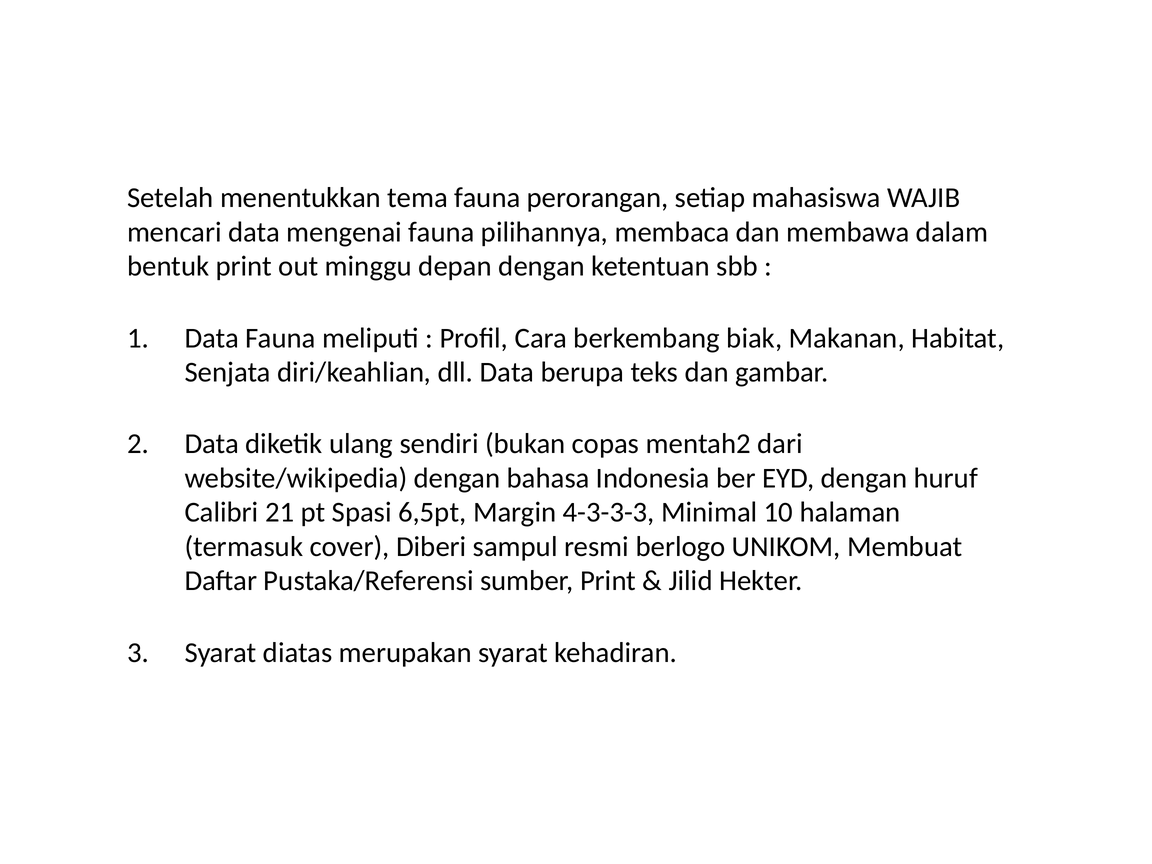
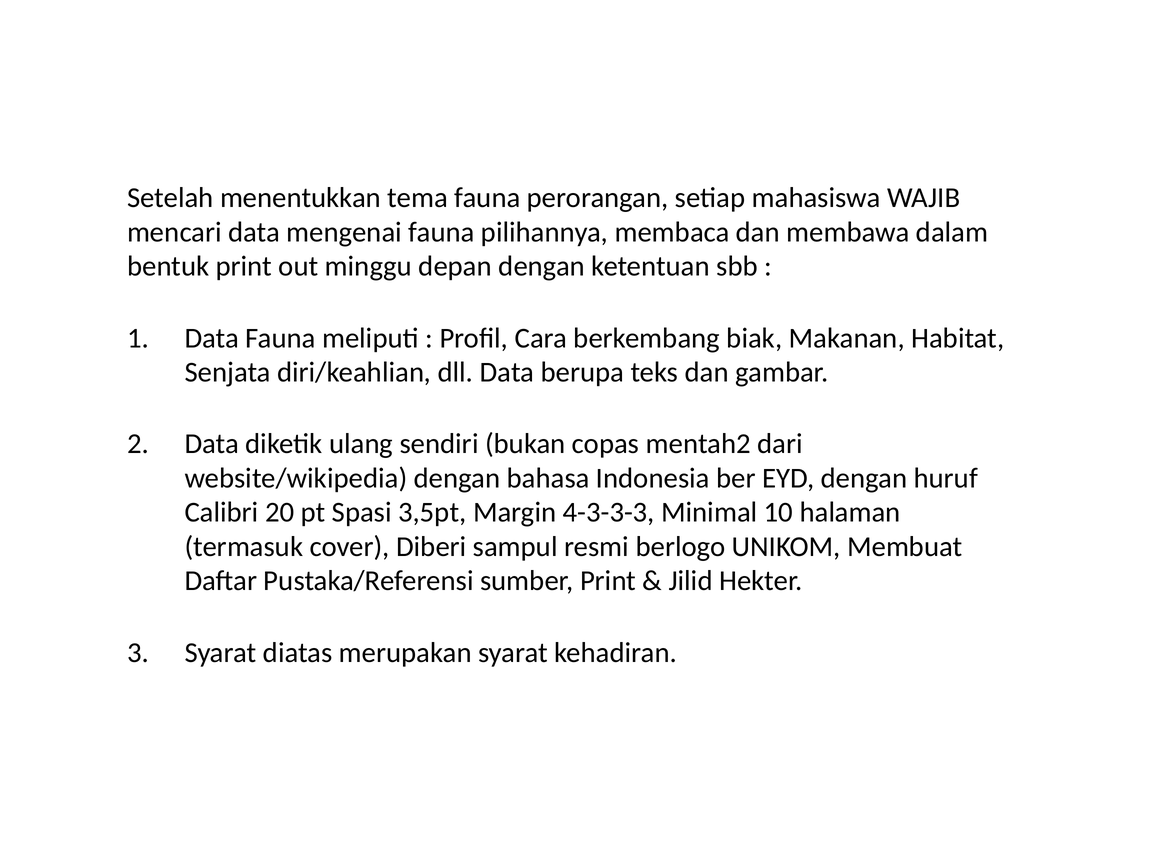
21: 21 -> 20 (280, 512)
6,5pt: 6,5pt -> 3,5pt (432, 512)
